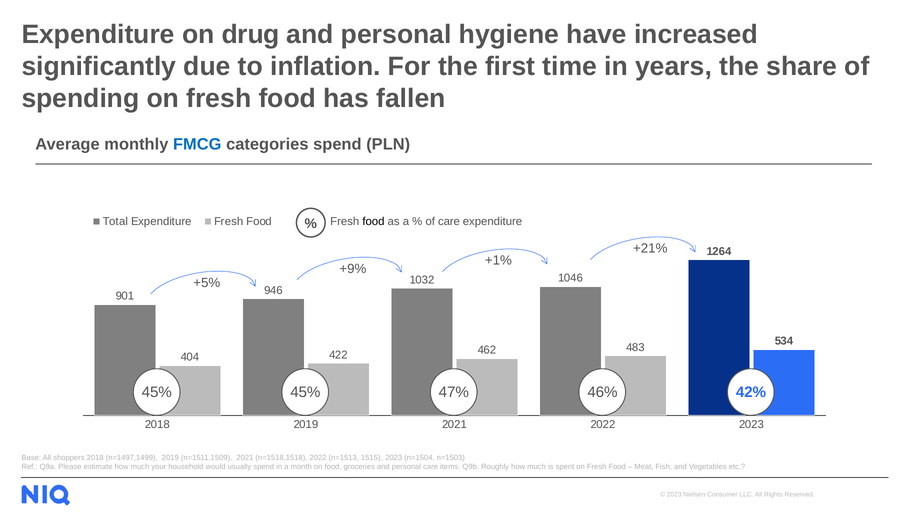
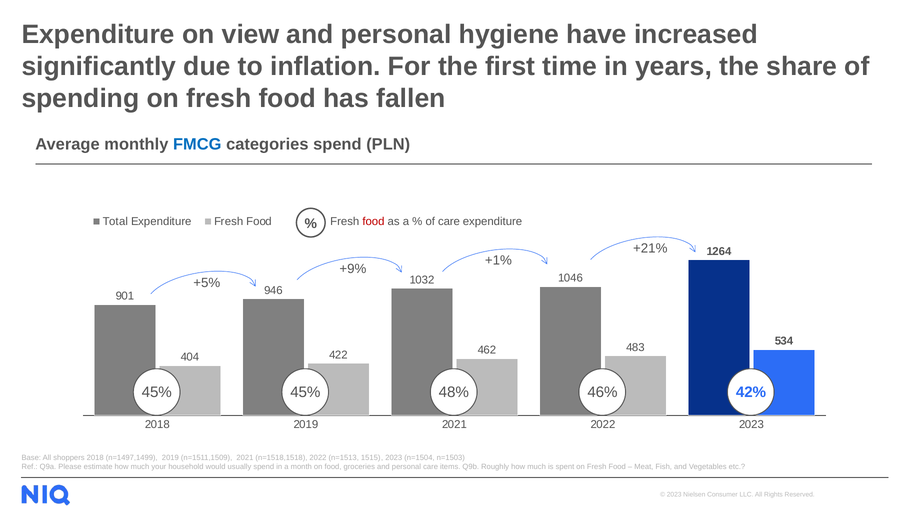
drug: drug -> view (250, 35)
food colour: black -> red (373, 222)
47%: 47% -> 48% (454, 392)
